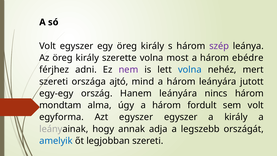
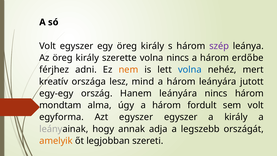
volna most: most -> nincs (178, 58)
ebédre: ebédre -> erdőbe (248, 58)
nem colour: purple -> orange (128, 70)
szereti: szereti -> kreatív (54, 81)
ajtó: ajtó -> lesz (119, 81)
amelyik colour: blue -> orange (56, 141)
